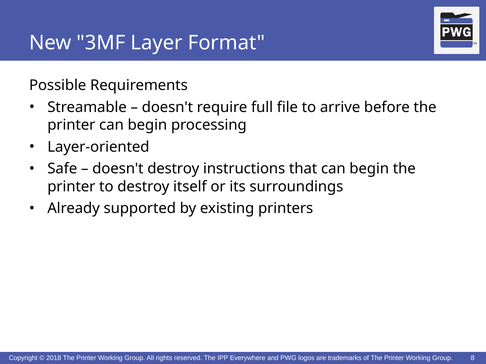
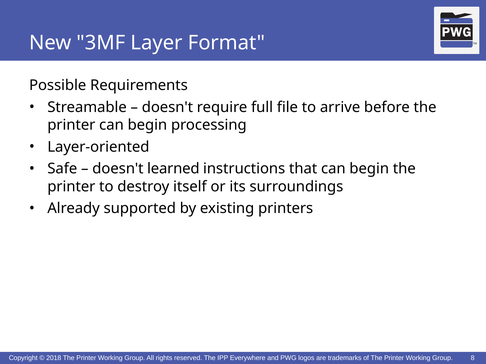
doesn't destroy: destroy -> learned (173, 169)
